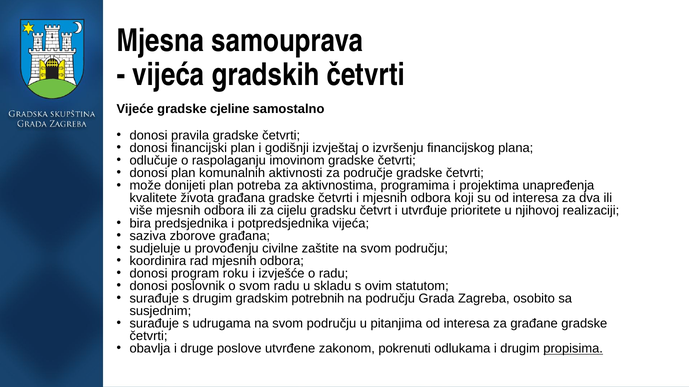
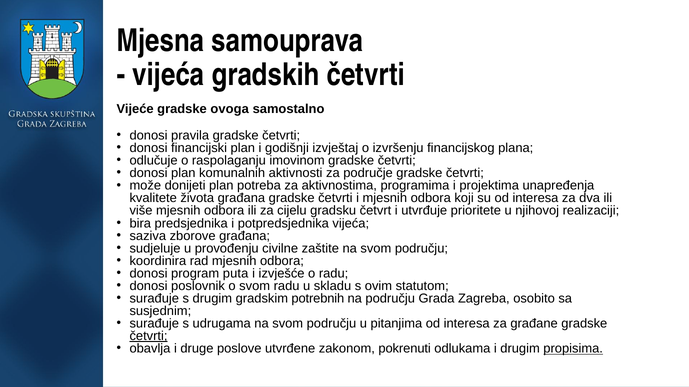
cjeline: cjeline -> ovoga (230, 109)
roku: roku -> puta (236, 274)
četvrti underline: none -> present (149, 337)
